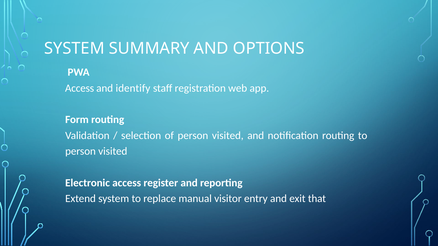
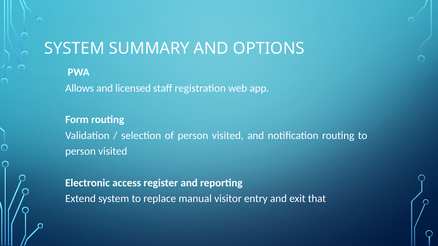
Access: Access -> Allows (80, 88)
identify: identify -> licensed (133, 88)
